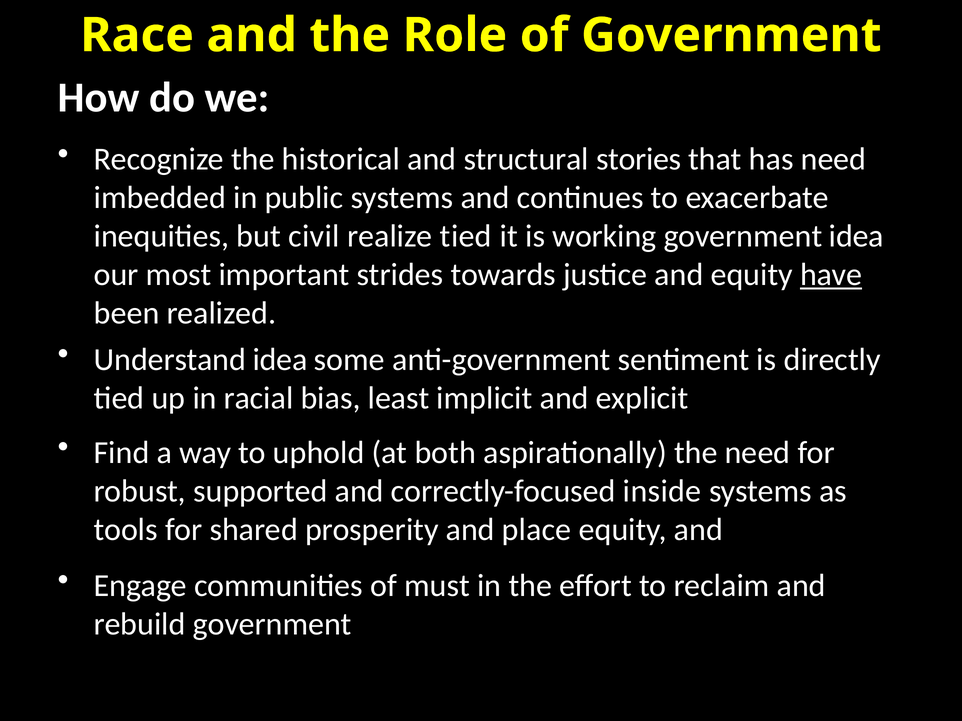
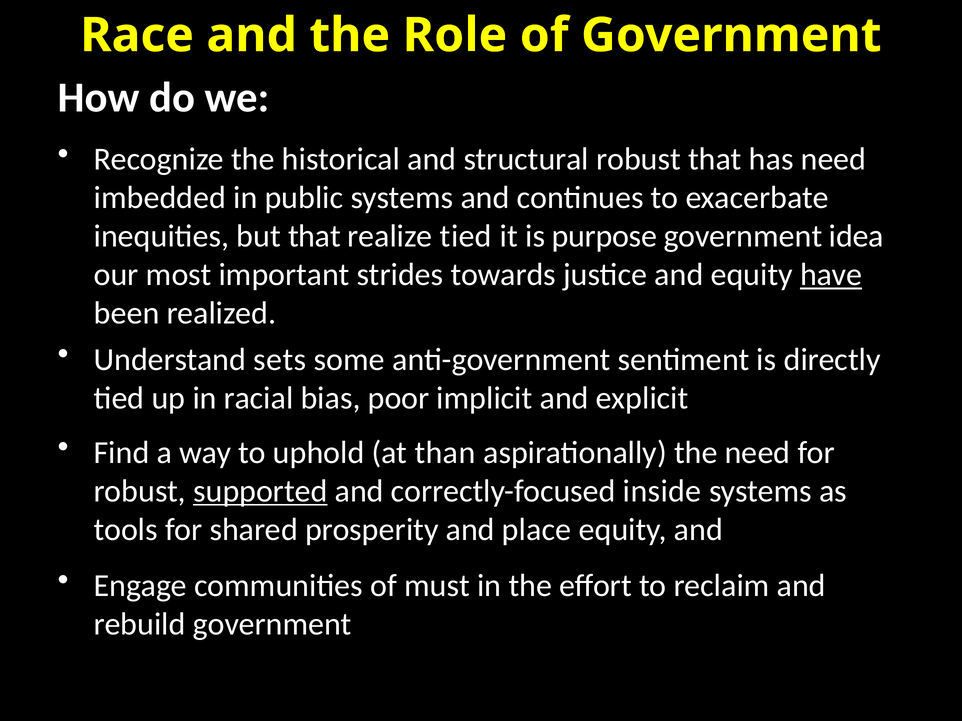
structural stories: stories -> robust (639, 159)
but civil: civil -> that (314, 236)
working: working -> purpose (604, 236)
Understand idea: idea -> sets (280, 360)
least: least -> poor (399, 398)
both: both -> than (445, 453)
supported underline: none -> present (260, 491)
